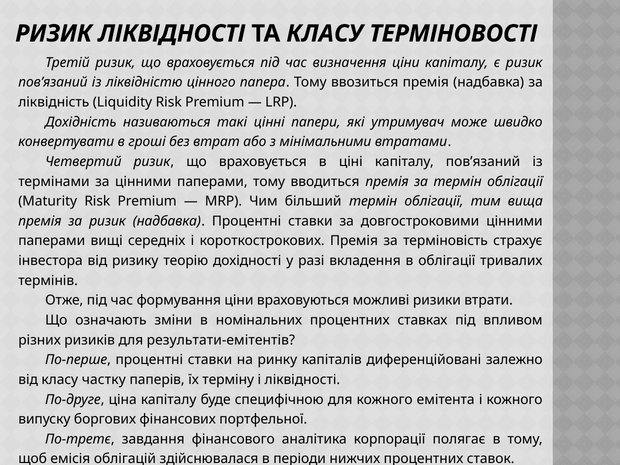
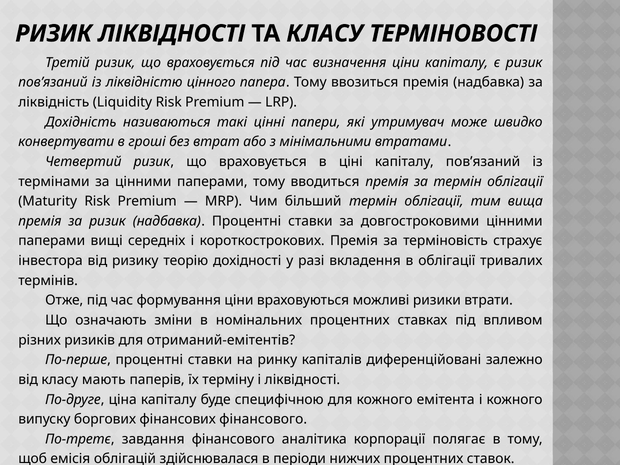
результати-емітентів: результати-емітентів -> отриманий-емітентів (221, 340)
частку: частку -> мають (104, 380)
фінансових портфельної: портфельної -> фінансового (263, 419)
